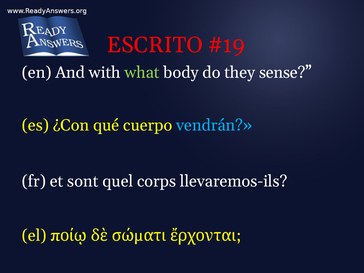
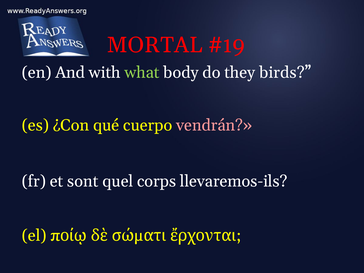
ESCRITO: ESCRITO -> MORTAL (155, 45)
sense: sense -> birds (285, 73)
vendrán colour: light blue -> pink (214, 125)
